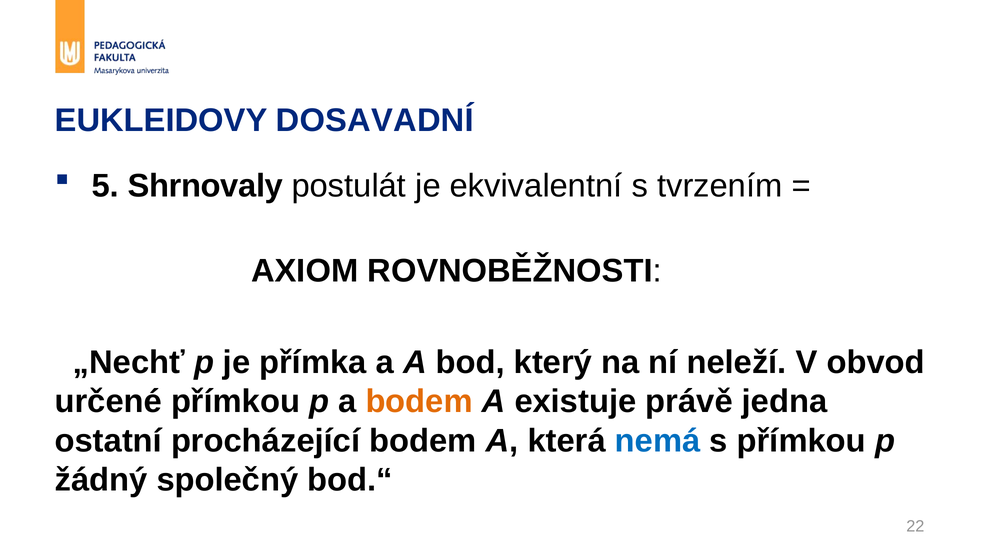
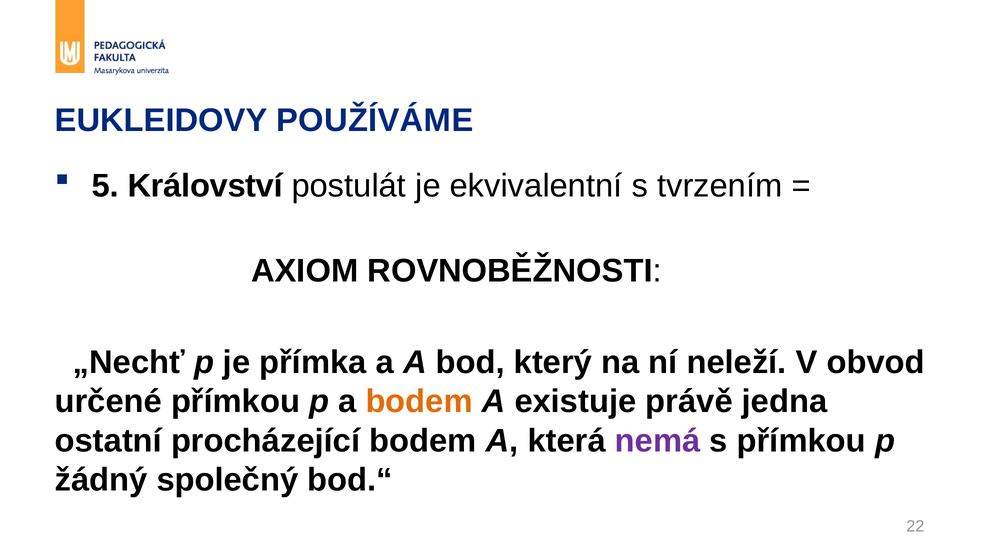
DOSAVADNÍ: DOSAVADNÍ -> POUŽÍVÁME (375, 121)
Shrnovaly: Shrnovaly -> Království (205, 186)
nemá colour: blue -> purple (658, 441)
